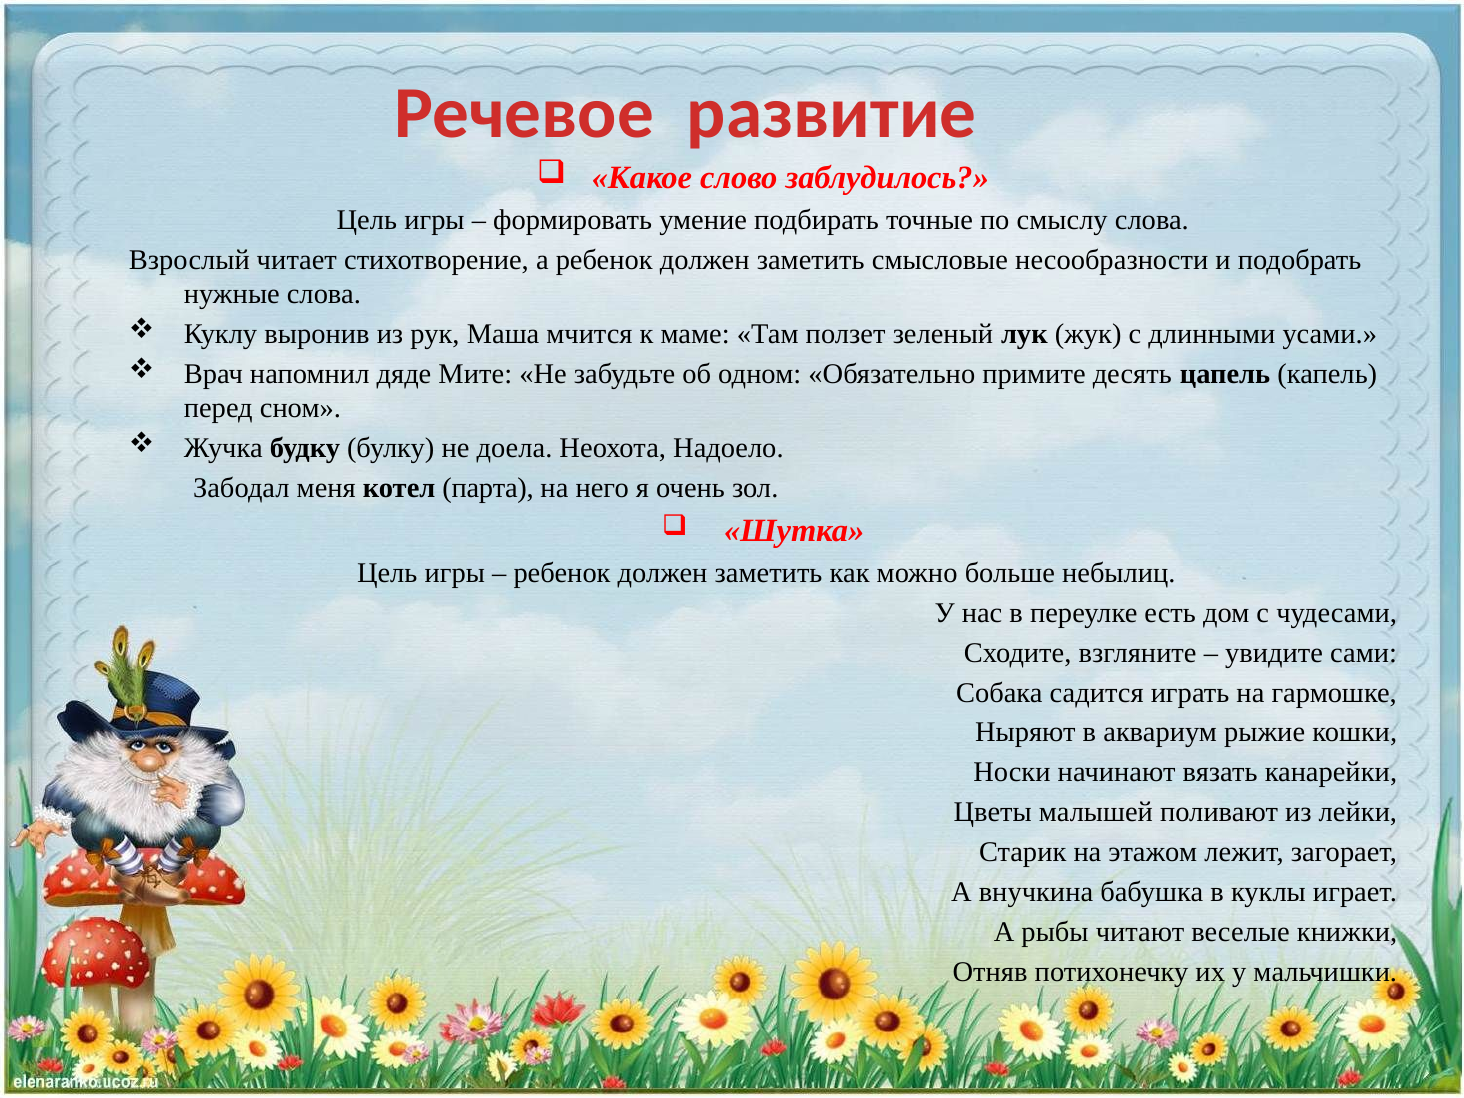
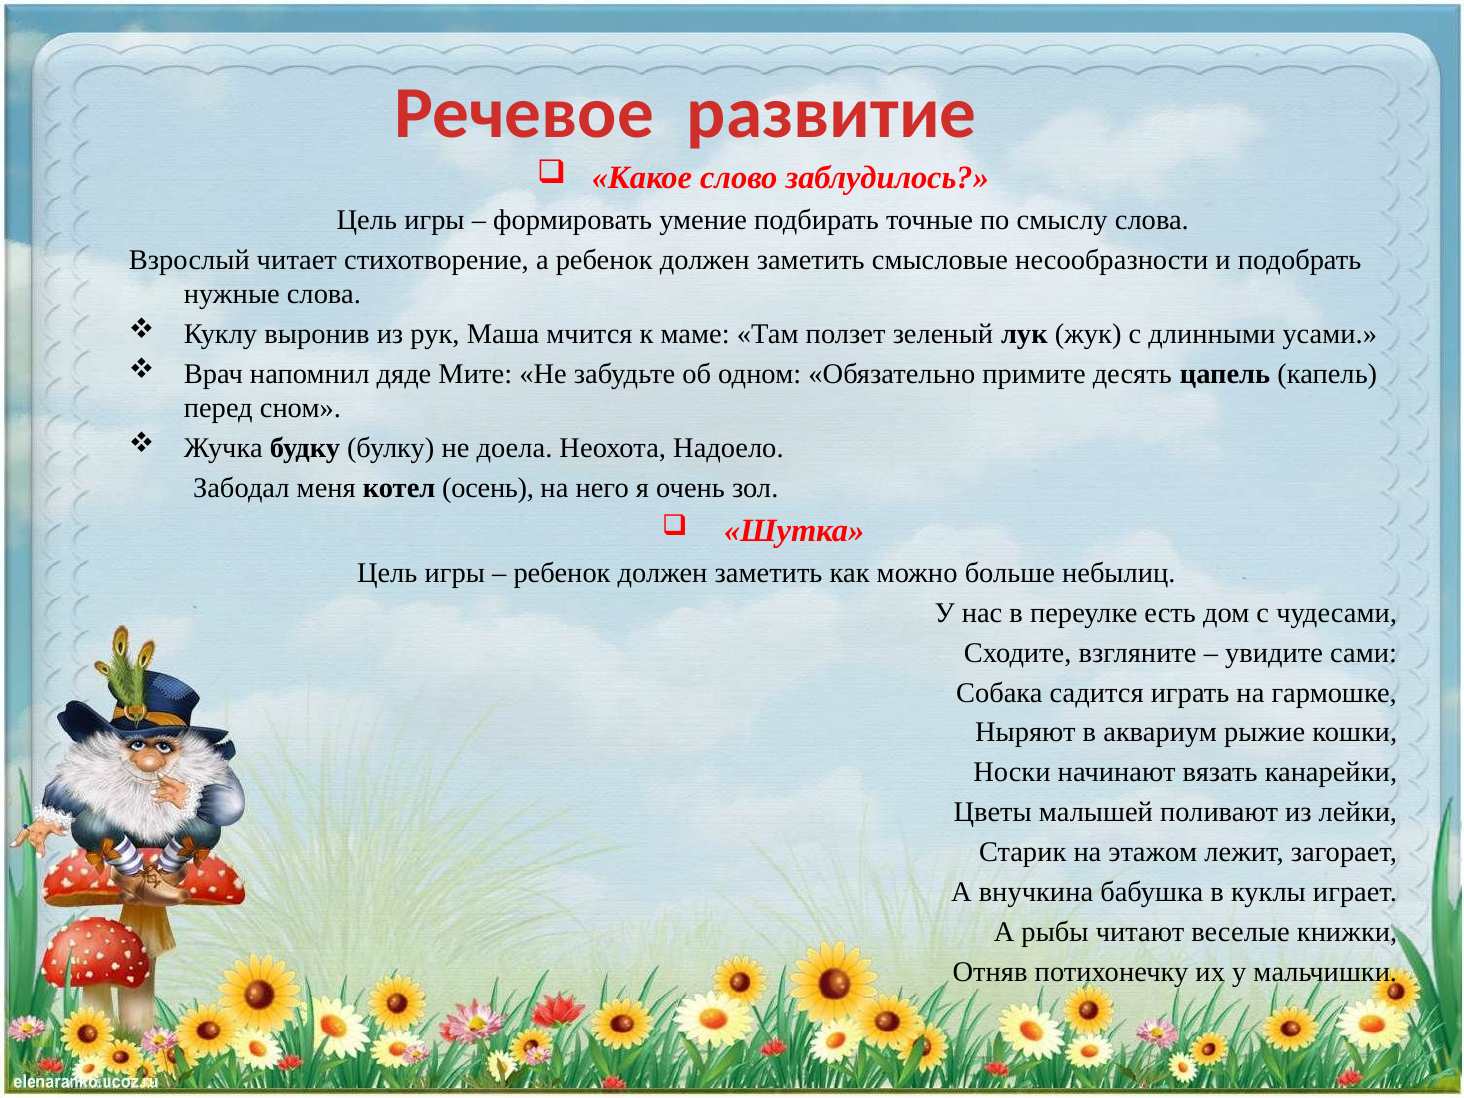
парта: парта -> осень (488, 488)
